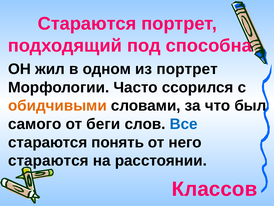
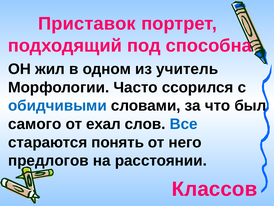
Стараются: Стараются -> Приставок (87, 24)
из портрет: портрет -> учитель (187, 69)
обидчивыми colour: orange -> blue (57, 106)
беги: беги -> ехал (103, 124)
стараются: стараются -> предлогов (48, 160)
